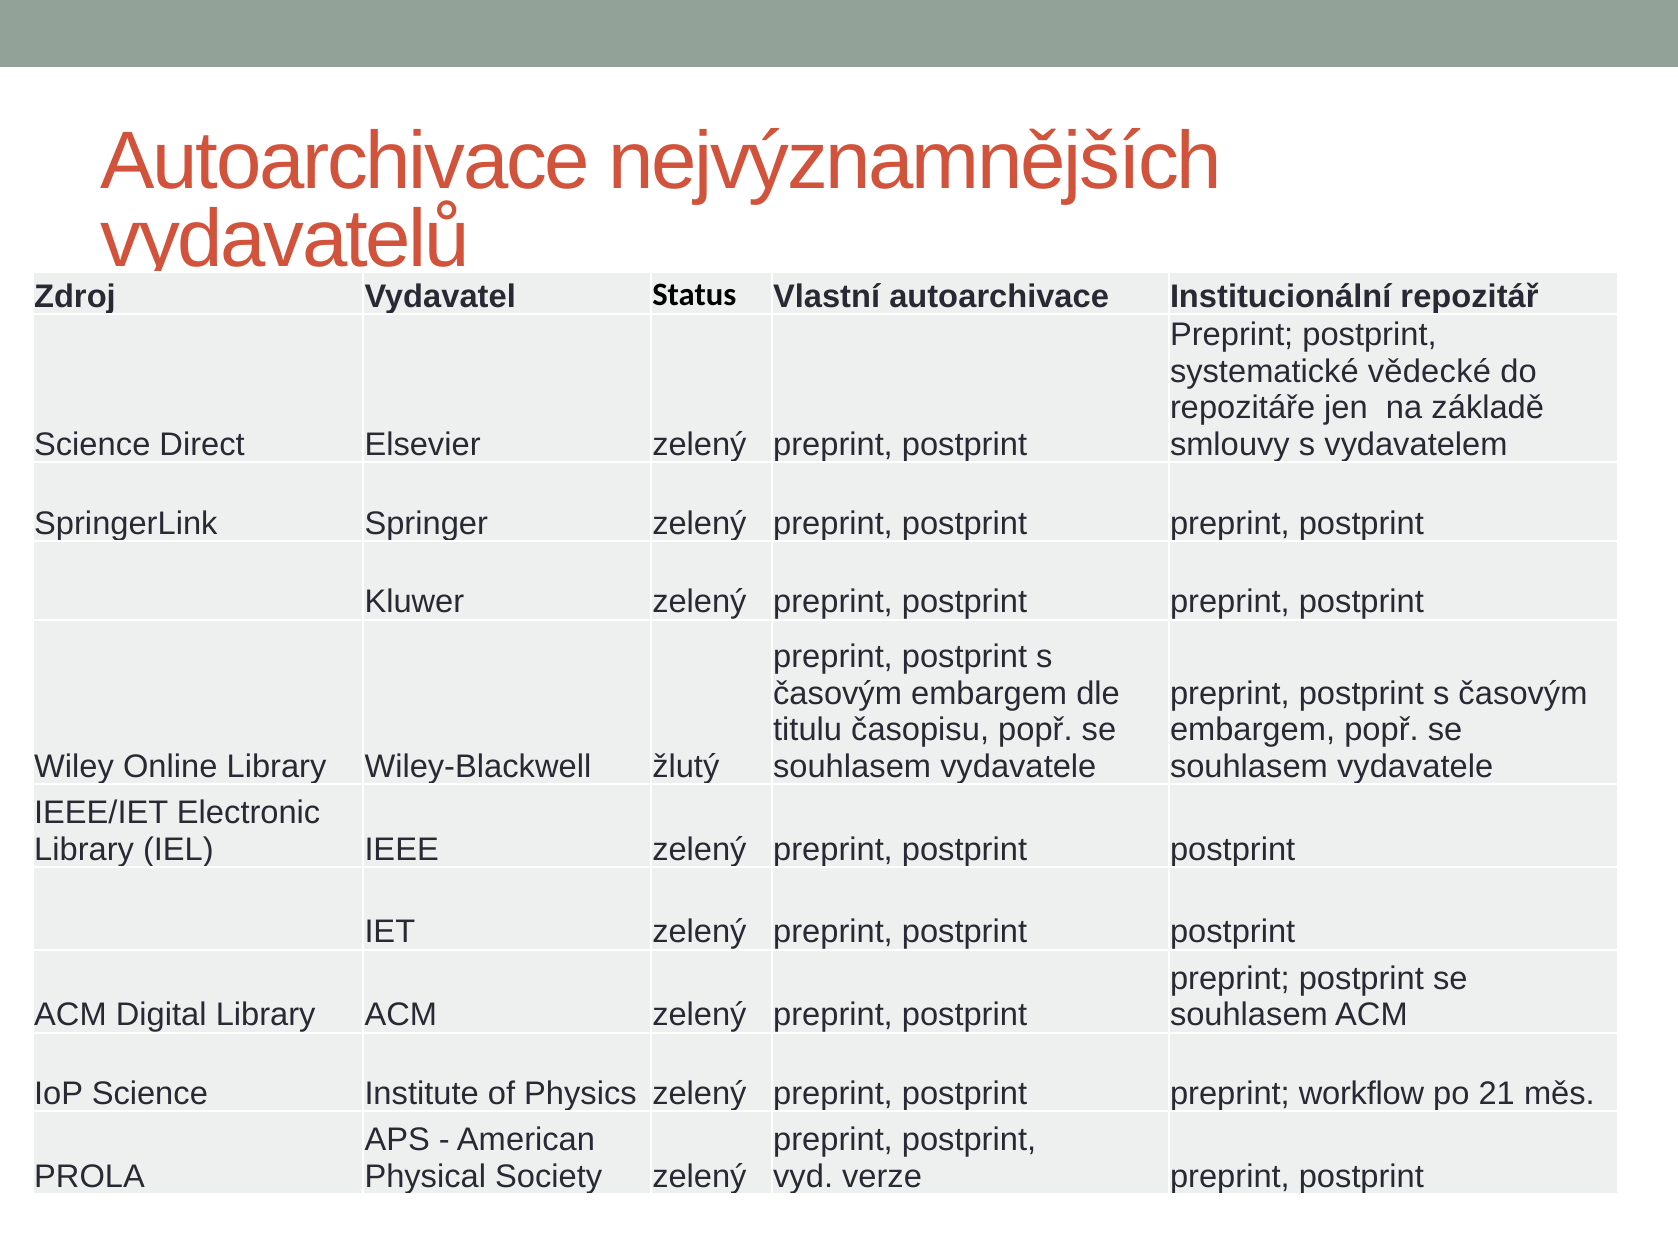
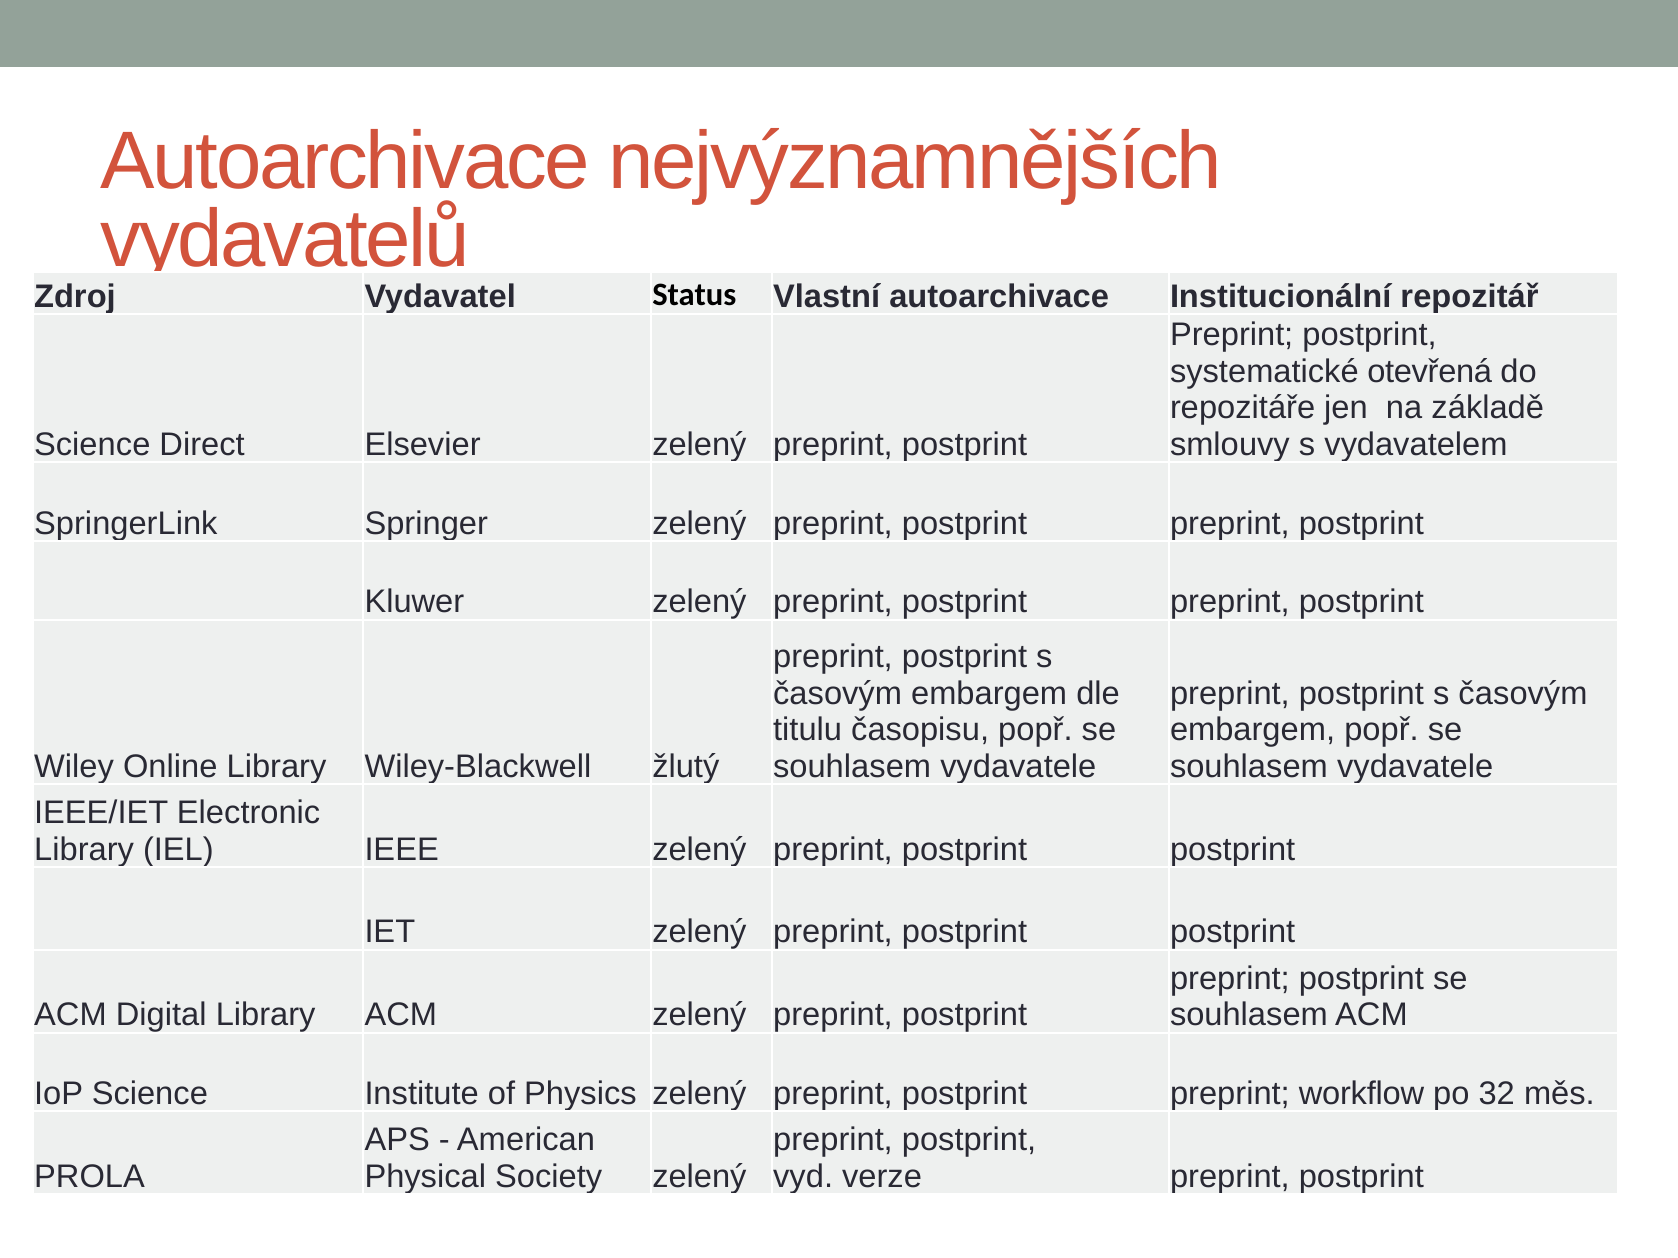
vědecké: vědecké -> otevřená (1430, 371)
21: 21 -> 32 (1497, 1094)
